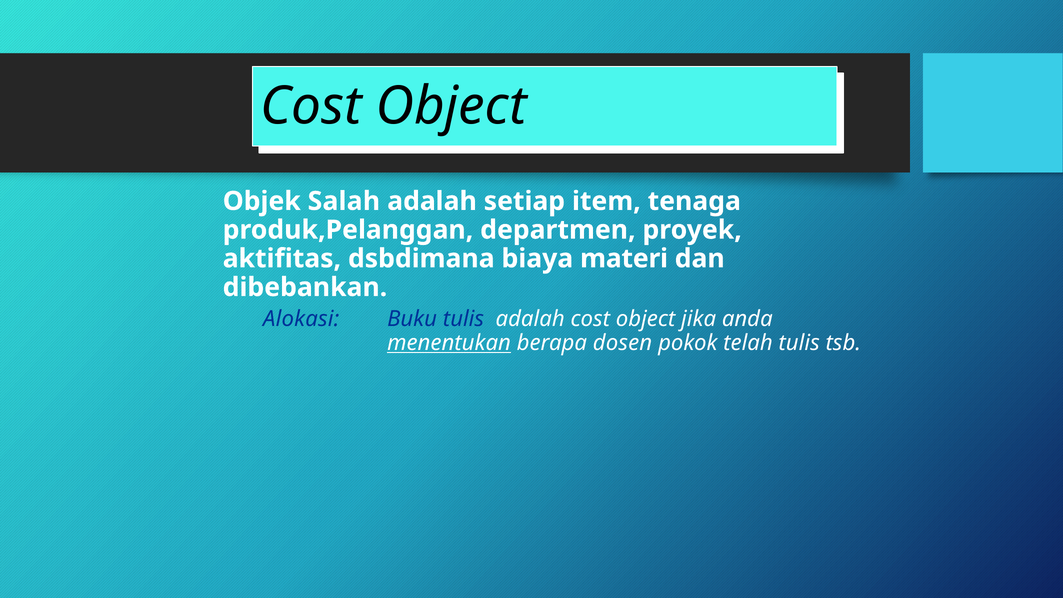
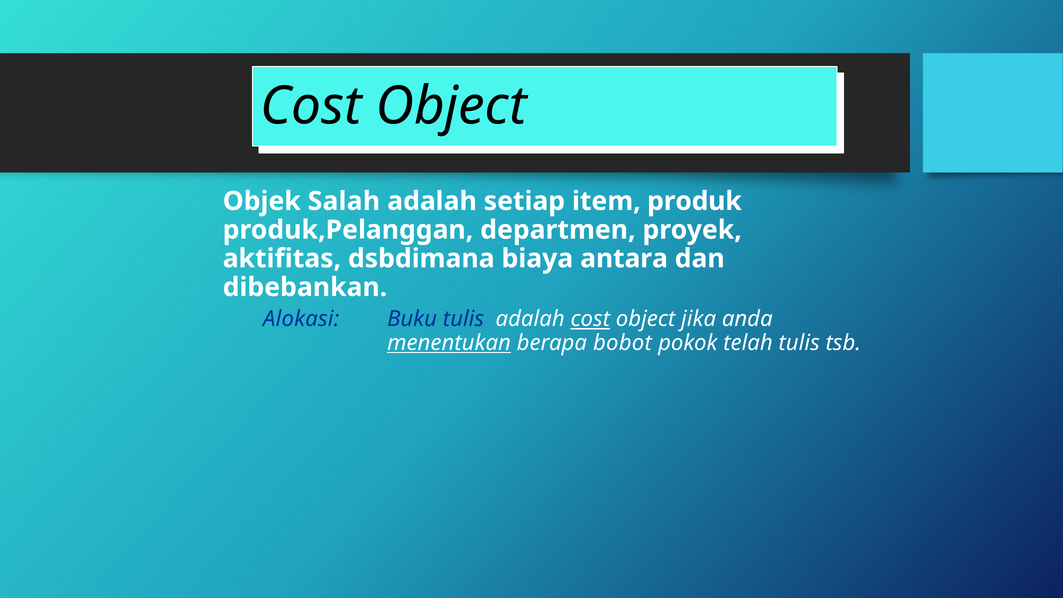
tenaga: tenaga -> produk (694, 201)
materi: materi -> antara (624, 259)
cost underline: none -> present (590, 319)
dosen: dosen -> bobot (622, 343)
